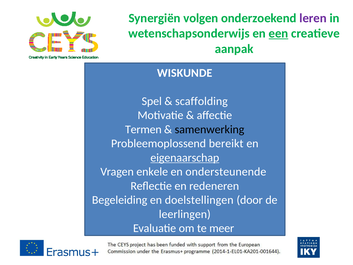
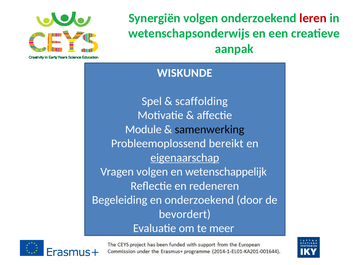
leren colour: purple -> red (313, 18)
een underline: present -> none (278, 33)
Termen: Termen -> Module (143, 129)
Vragen enkele: enkele -> volgen (152, 172)
ondersteunende: ondersteunende -> wetenschappelijk (226, 172)
en doelstellingen: doelstellingen -> onderzoekend (199, 200)
leerlingen: leerlingen -> bevordert (185, 214)
